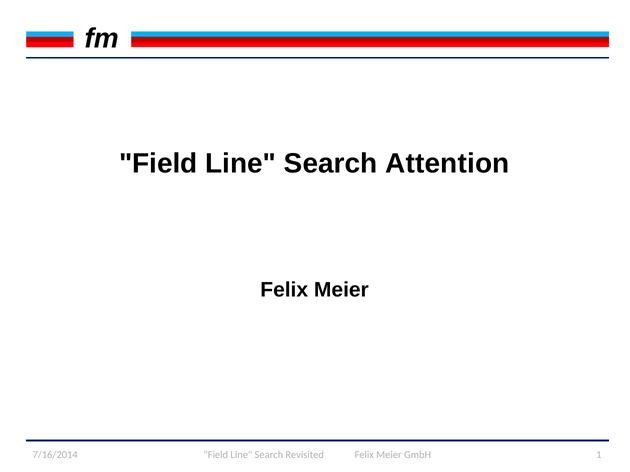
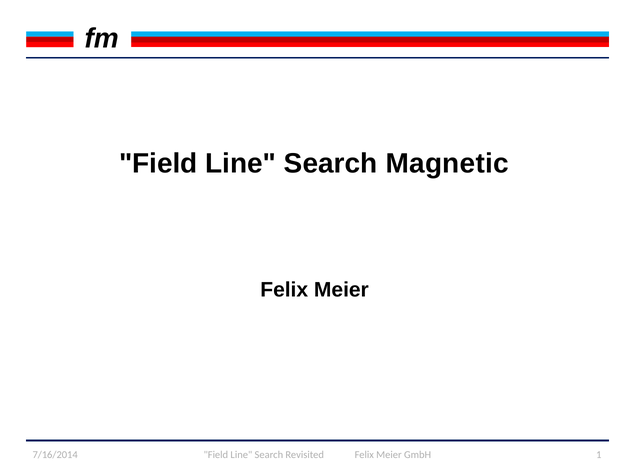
Attention: Attention -> Magnetic (447, 164)
